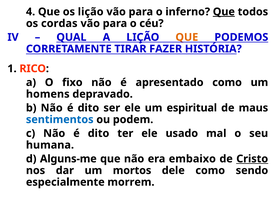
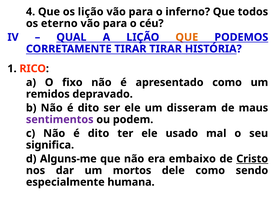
Que underline: present -> none (224, 12)
cordas: cordas -> eterno (59, 23)
TIRAR FAZER: FAZER -> TIRAR (166, 49)
homens: homens -> remidos (48, 94)
espiritual: espiritual -> disseram (192, 108)
sentimentos colour: blue -> purple (60, 120)
humana: humana -> significa (50, 145)
morrem: morrem -> humana (131, 183)
